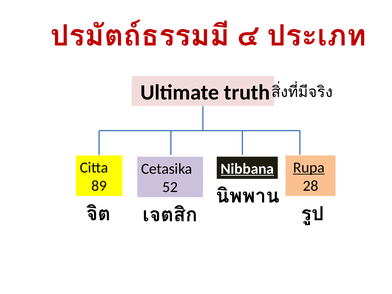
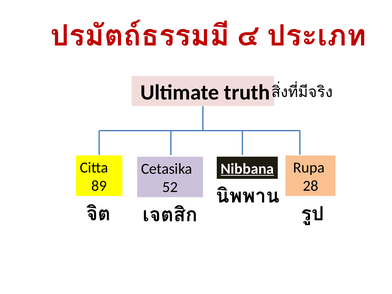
Rupa underline: present -> none (309, 168)
